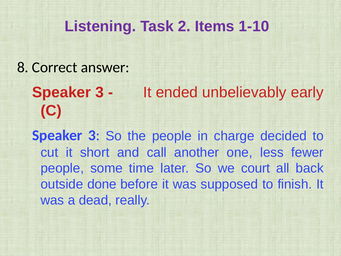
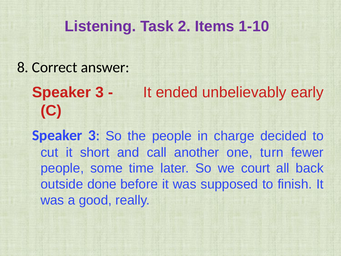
less: less -> turn (272, 152)
dead: dead -> good (95, 200)
